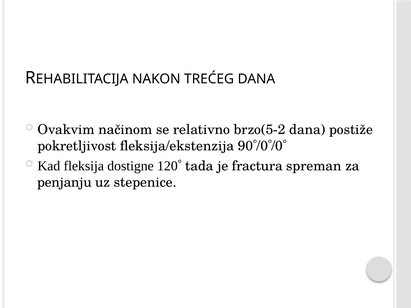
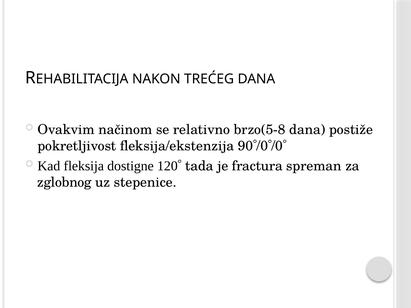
brzo(5-2: brzo(5-2 -> brzo(5-8 (260, 130)
penjanju: penjanju -> zglobnog (64, 183)
